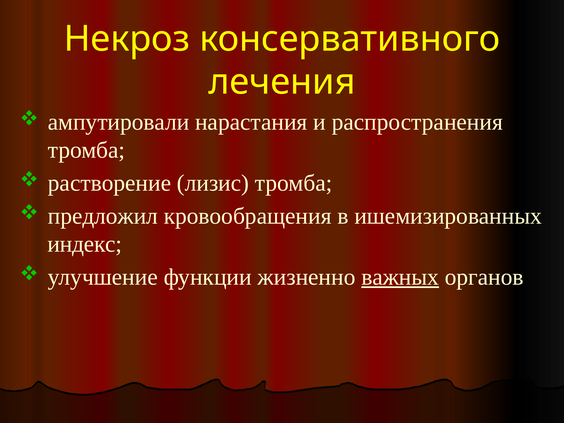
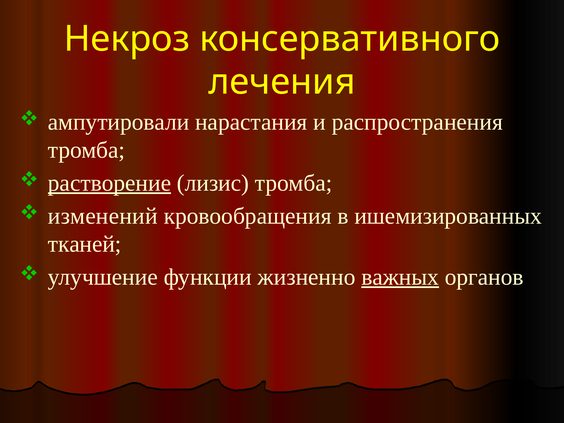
растворение underline: none -> present (110, 183)
предложил: предложил -> изменений (103, 216)
индекс: индекс -> тканей (85, 244)
